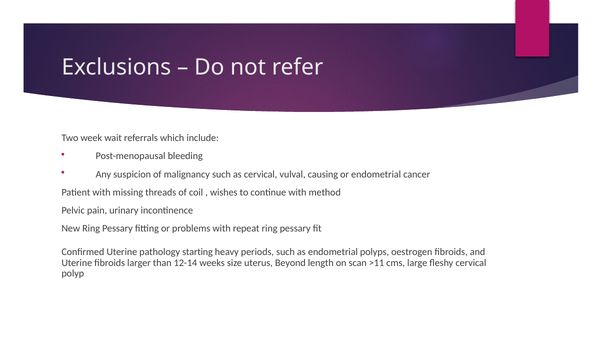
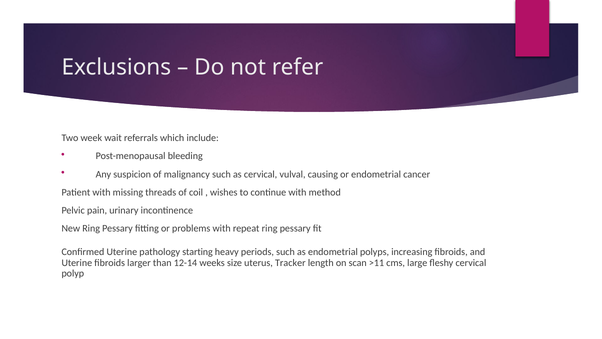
oestrogen: oestrogen -> increasing (412, 252)
Beyond: Beyond -> Tracker (290, 262)
